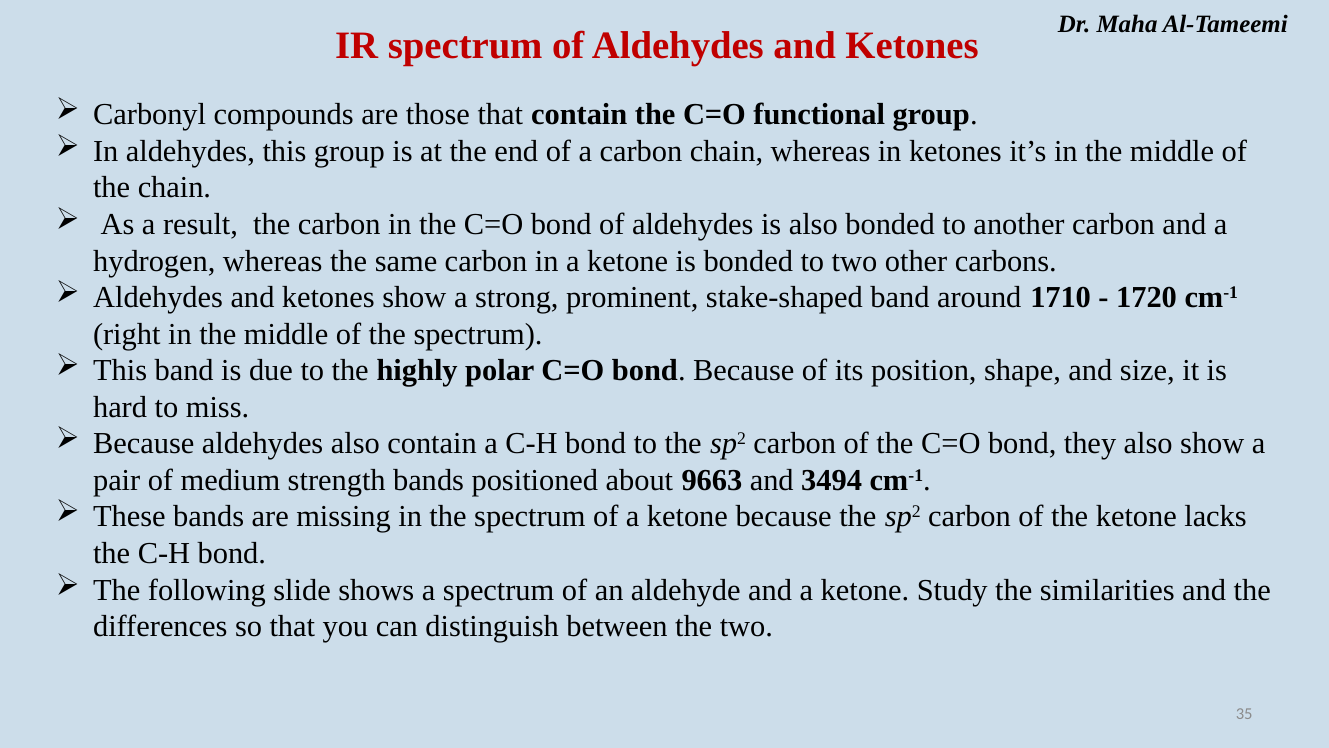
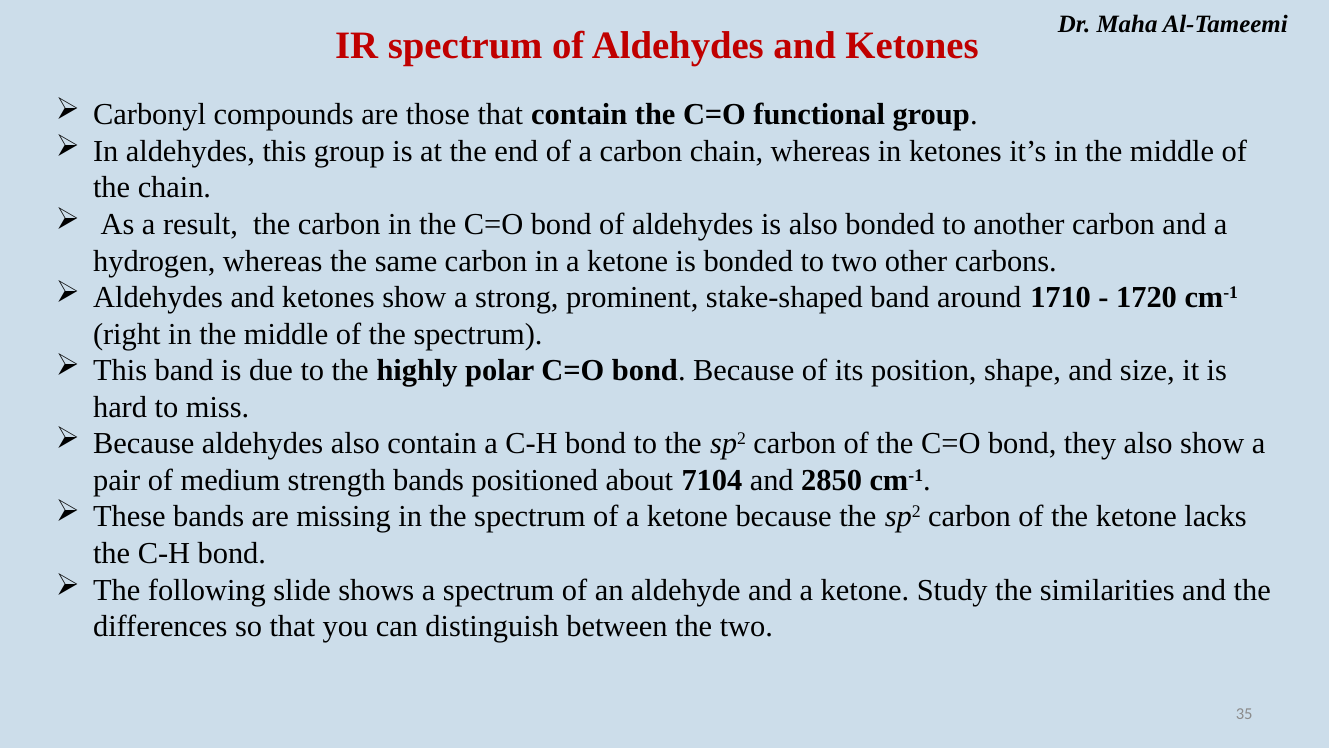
9663: 9663 -> 7104 (712, 480)
3494: 3494 -> 2850 (832, 480)
